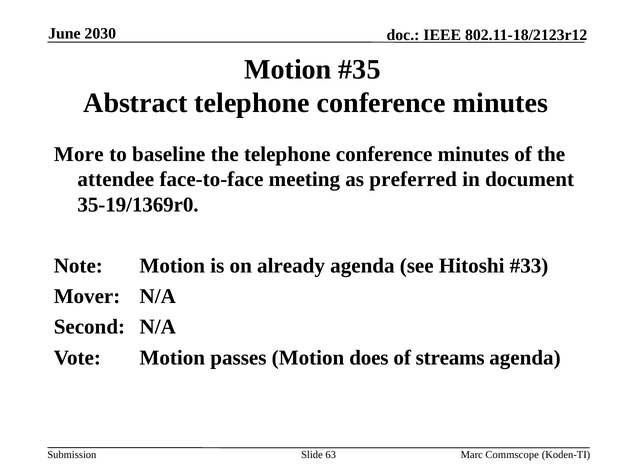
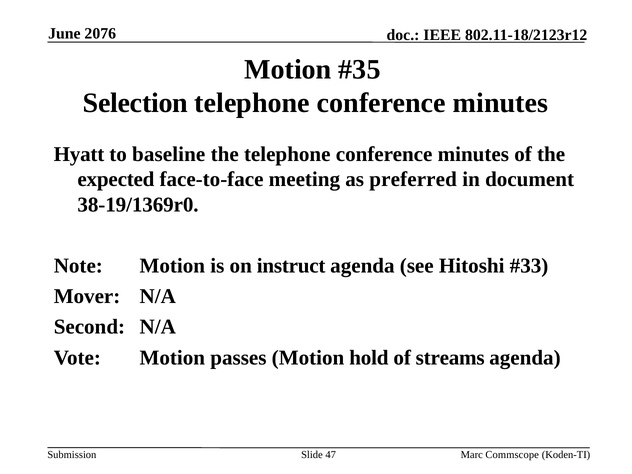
2030: 2030 -> 2076 (100, 34)
Abstract: Abstract -> Selection (135, 103)
More: More -> Hyatt (79, 154)
attendee: attendee -> expected (116, 180)
35-19/1369r0: 35-19/1369r0 -> 38-19/1369r0 (138, 205)
already: already -> instruct (291, 266)
does: does -> hold (369, 358)
63: 63 -> 47 (331, 455)
